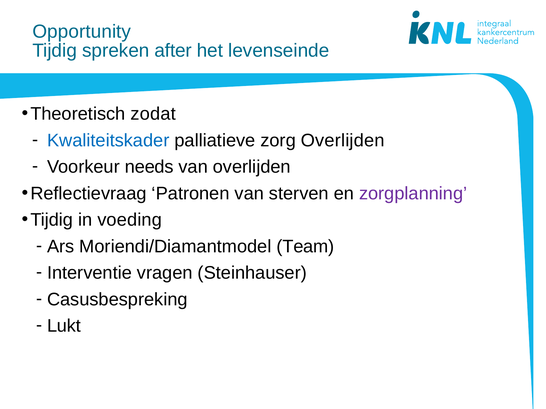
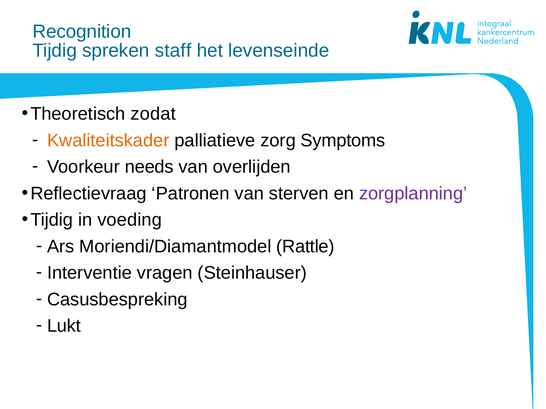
Opportunity: Opportunity -> Recognition (82, 32)
after: after -> staff (173, 51)
Kwaliteitskader colour: blue -> orange (108, 141)
zorg Overlijden: Overlijden -> Symptoms (343, 141)
Team: Team -> Rattle (305, 247)
